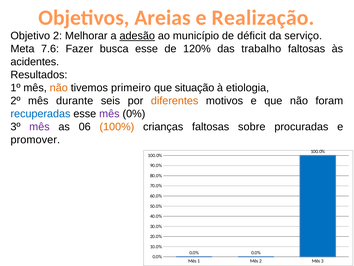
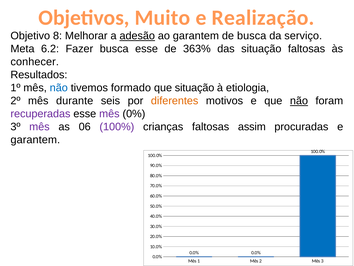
Areias: Areias -> Muito (162, 18)
Objetivo 2: 2 -> 8 (58, 36)
ao município: município -> garantem (196, 36)
de déficit: déficit -> busca (252, 36)
7.6: 7.6 -> 6.2 (50, 49)
120%: 120% -> 363% (197, 49)
das trabalho: trabalho -> situação (261, 49)
acidentes: acidentes -> conhecer (35, 62)
não colour: orange -> blue (59, 88)
primeiro: primeiro -> formado (131, 88)
não underline: none -> present (299, 101)
recuperadas colour: blue -> purple (40, 114)
100% colour: orange -> purple (117, 127)
sobre: sobre -> assim (252, 127)
promover: promover -> garantem (35, 140)
